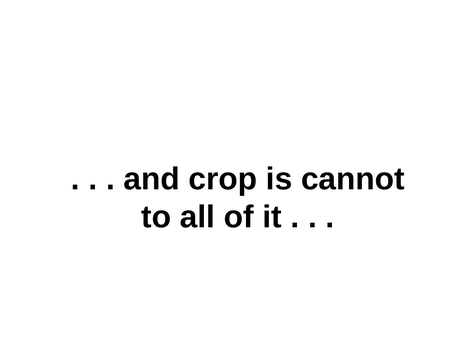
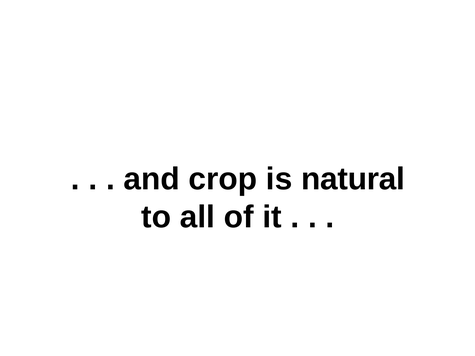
cannot: cannot -> natural (353, 179)
